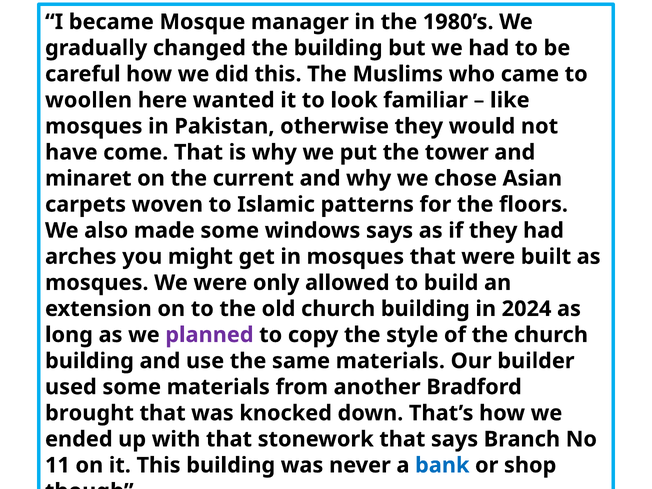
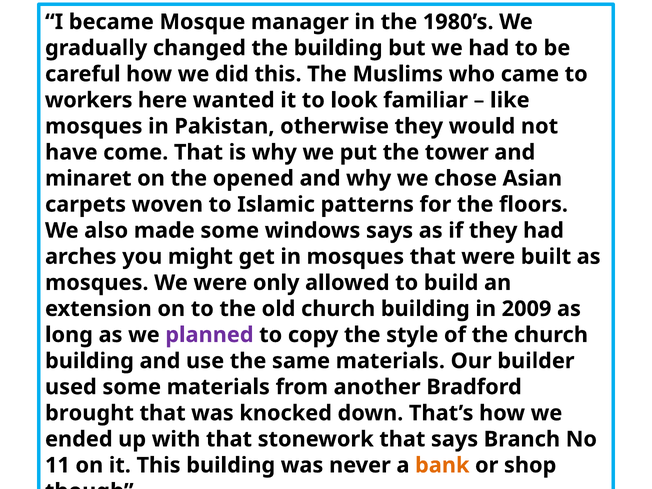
woollen: woollen -> workers (89, 100)
current: current -> opened (253, 178)
2024: 2024 -> 2009 (527, 309)
bank colour: blue -> orange (442, 465)
